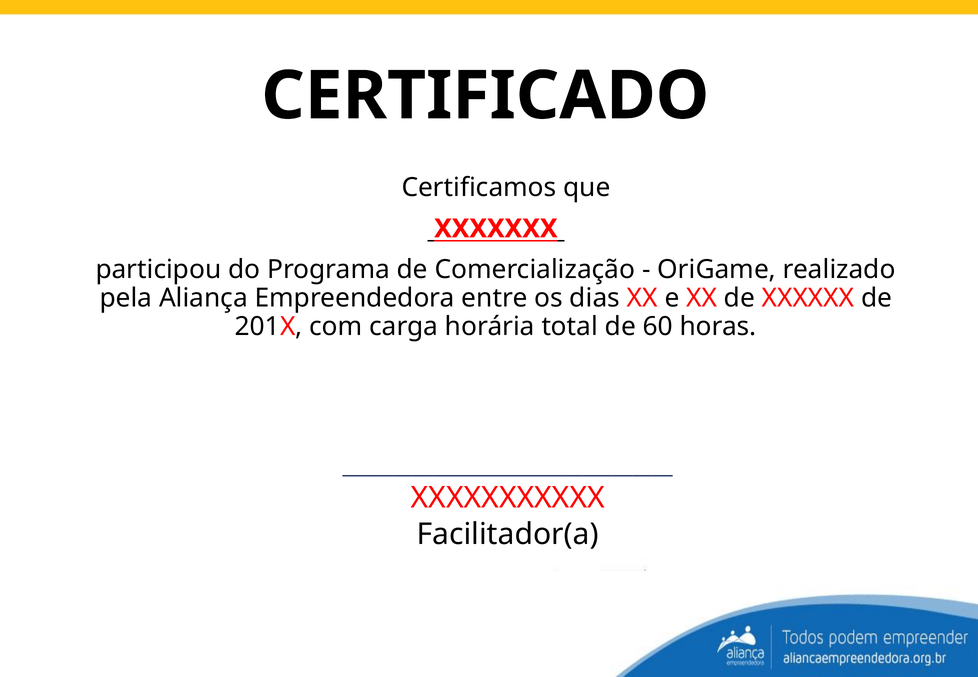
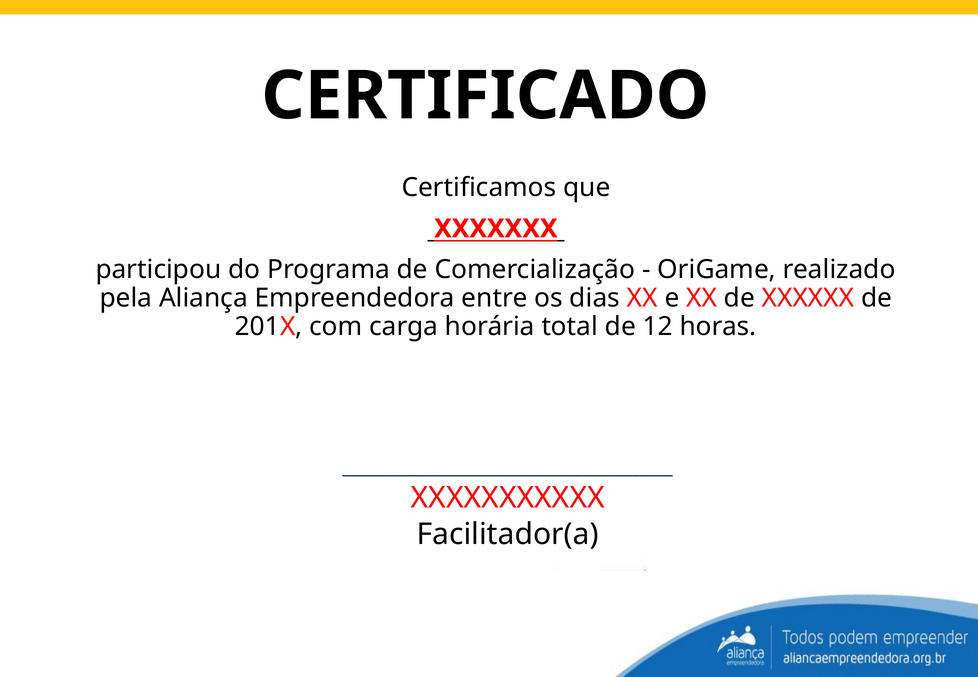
60: 60 -> 12 (658, 327)
